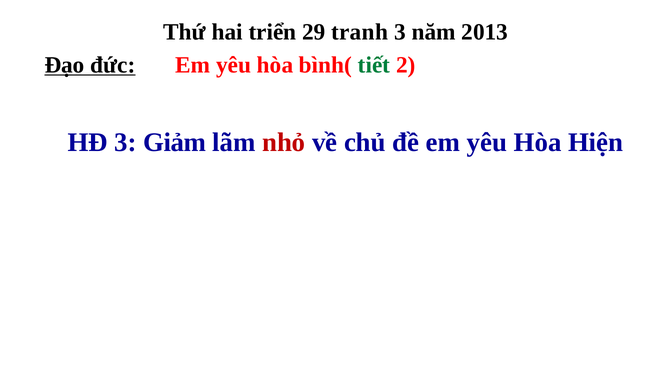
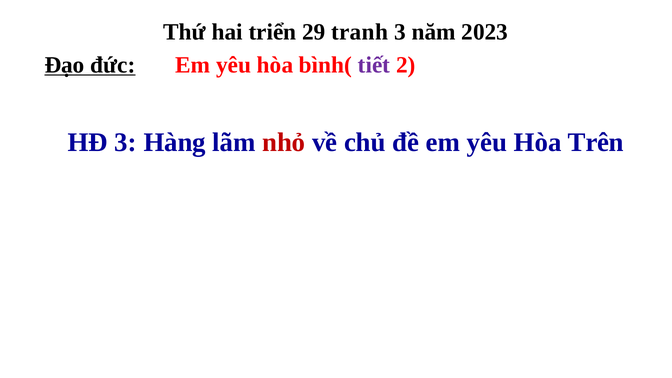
2013: 2013 -> 2023 (485, 32)
tiết colour: green -> purple (374, 65)
Giảm: Giảm -> Hàng (175, 142)
Hiện: Hiện -> Trên (596, 142)
